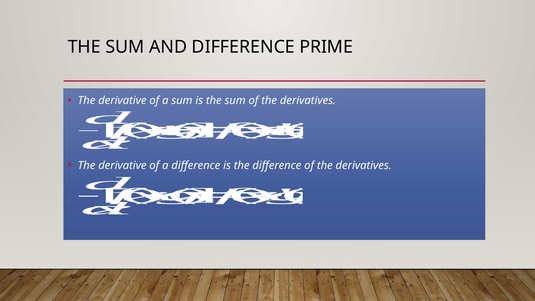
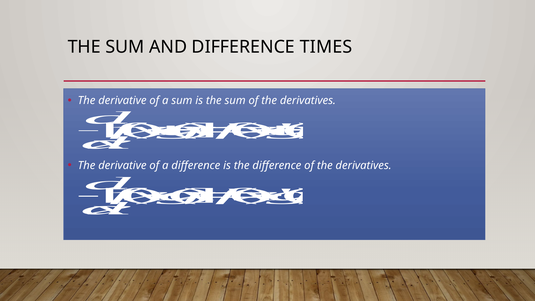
PRIME: PRIME -> TIMES (326, 47)
